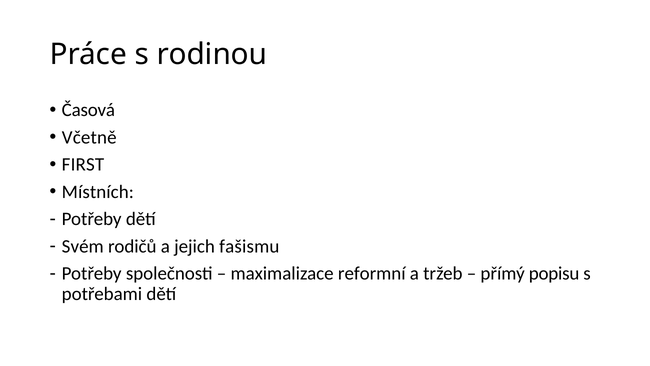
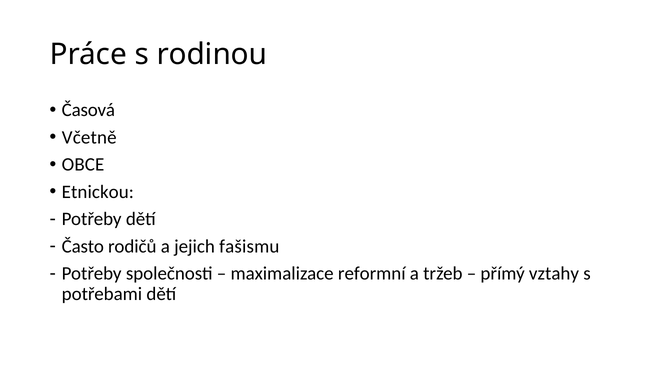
FIRST: FIRST -> OBCE (83, 164)
Místních: Místních -> Etnickou (98, 192)
Svém: Svém -> Často (83, 246)
popisu: popisu -> vztahy (554, 273)
